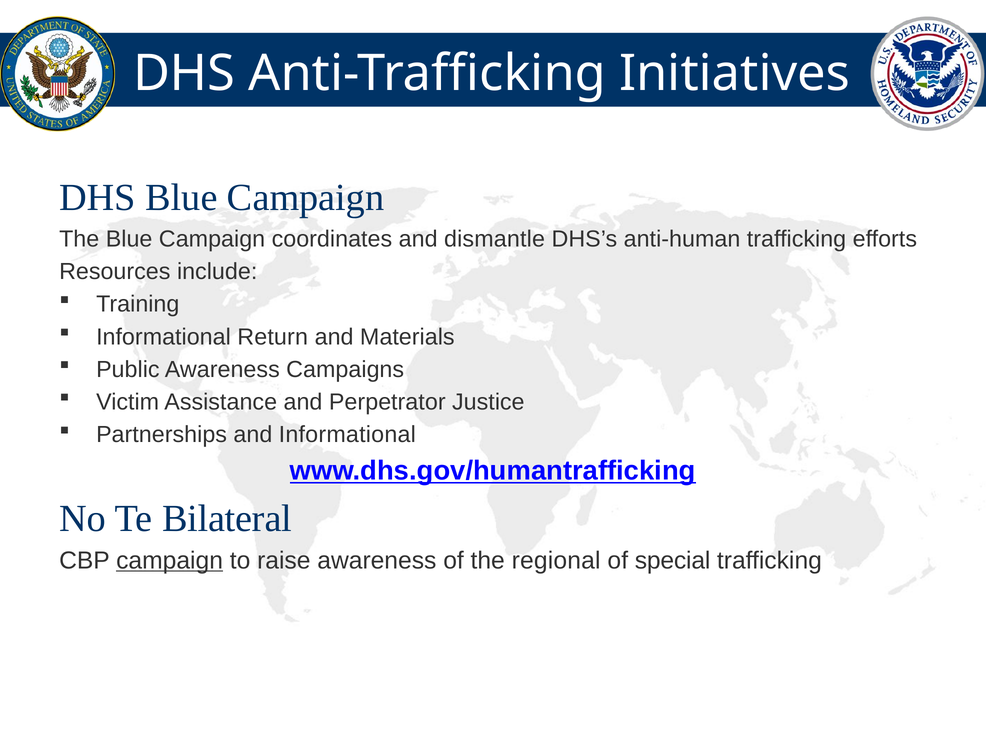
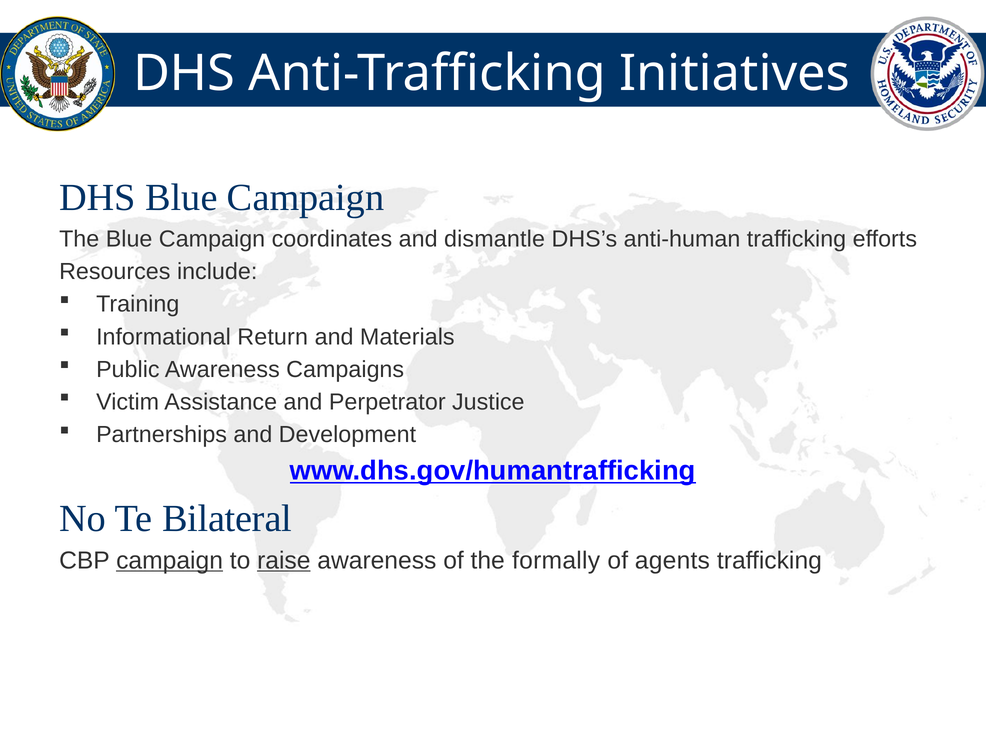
and Informational: Informational -> Development (347, 435)
raise underline: none -> present (284, 561)
regional: regional -> formally (556, 561)
special: special -> agents (672, 561)
